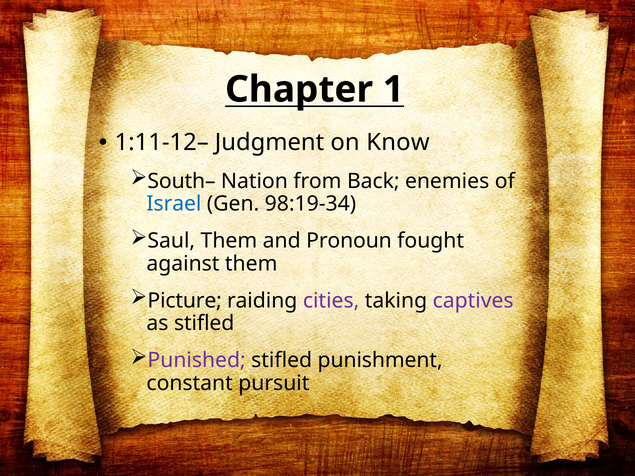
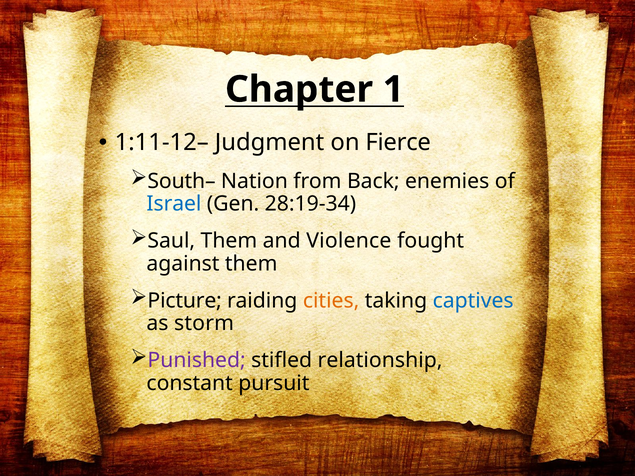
Know: Know -> Fierce (398, 143)
98:19-34: 98:19-34 -> 28:19-34 (310, 204)
Pronoun: Pronoun -> Violence (349, 241)
cities colour: purple -> orange (331, 301)
captives colour: purple -> blue (473, 301)
as stifled: stifled -> storm (204, 324)
punishment: punishment -> relationship (380, 361)
